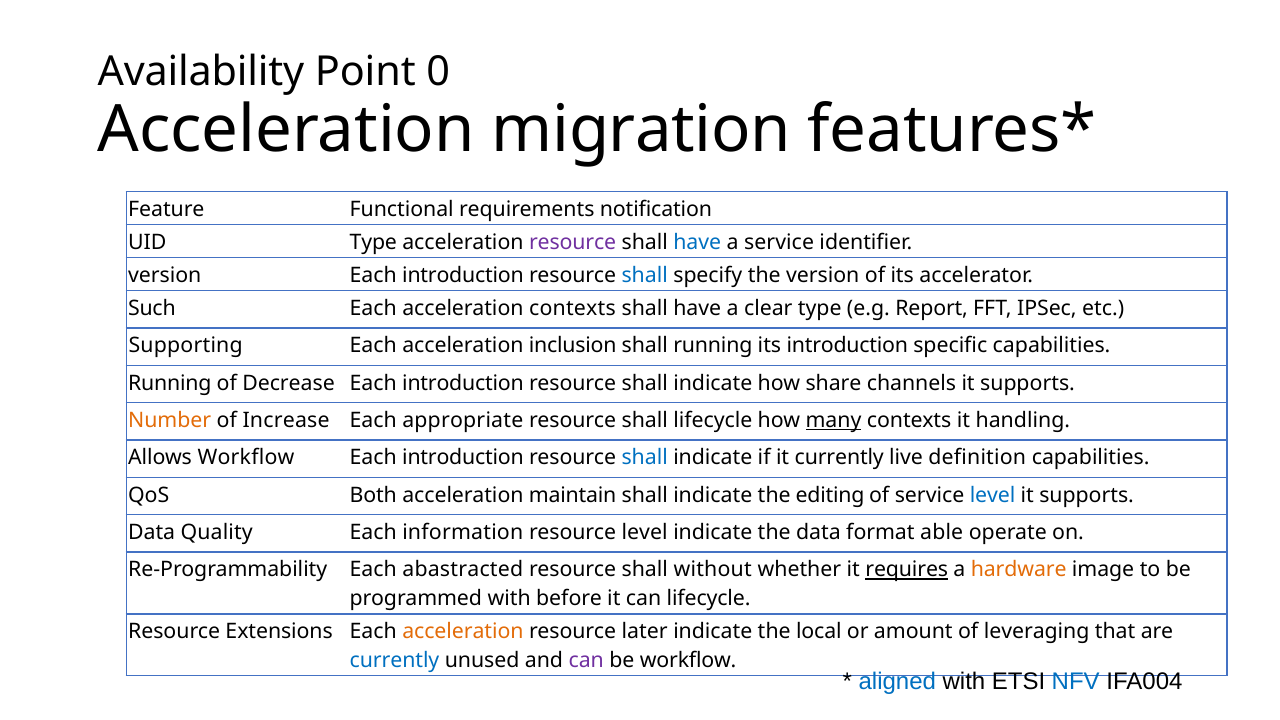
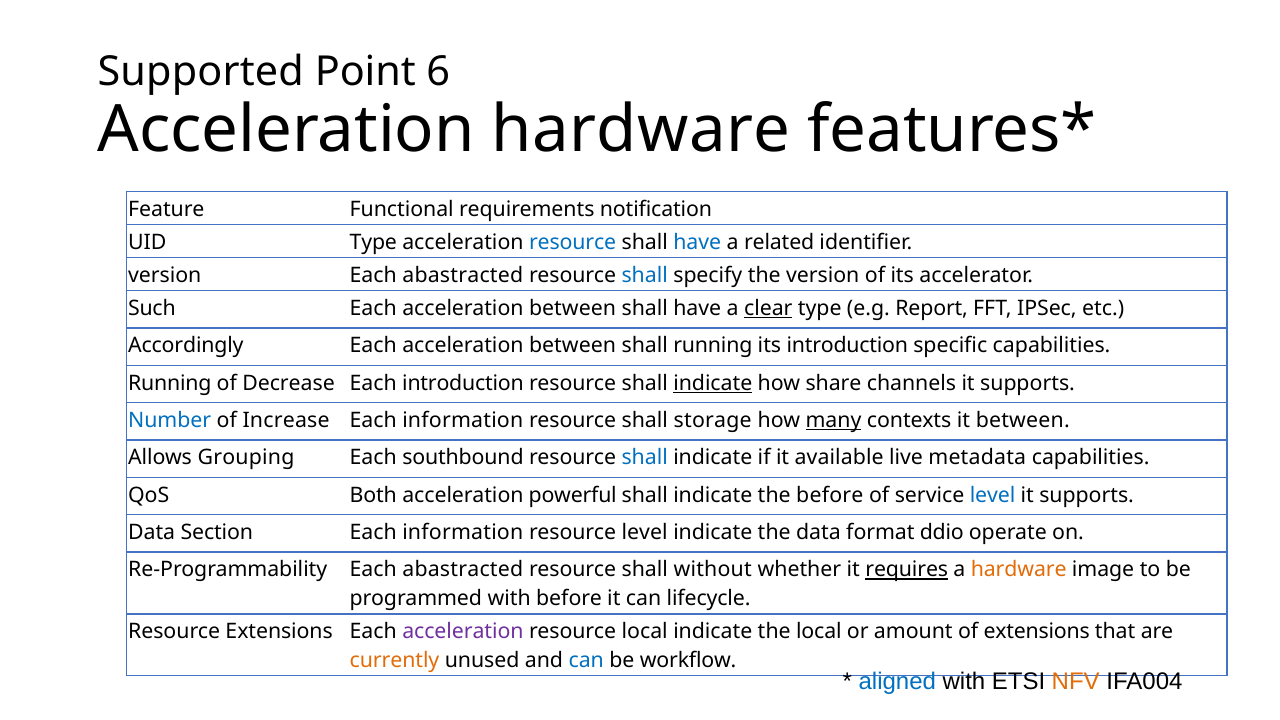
Availability: Availability -> Supported (201, 72)
0: 0 -> 6 (438, 72)
Acceleration migration: migration -> hardware (641, 130)
resource colour: purple -> blue (573, 242)
a service: service -> related (779, 242)
version Each introduction: introduction -> abastracted (463, 275)
contexts: contexts -> between (573, 308)
clear underline: none -> present (768, 308)
Supporting: Supporting -> Accordingly (186, 346)
inclusion: inclusion -> between (573, 346)
indicate underline: none -> present (713, 383)
Number colour: orange -> blue (170, 420)
appropriate: appropriate -> information (463, 420)
shall lifecycle: lifecycle -> storage (713, 420)
it handling: handling -> between (1023, 420)
Allows Workflow: Workflow -> Grouping (246, 458)
introduction: introduction -> southbound (463, 458)
it currently: currently -> available (839, 458)
definition: definition -> metadata (977, 458)
maintain: maintain -> powerful (573, 495)
the editing: editing -> before (830, 495)
Quality: Quality -> Section (217, 532)
able: able -> ddio (942, 532)
acceleration colour: orange -> purple (463, 632)
resource later: later -> local (645, 632)
of leveraging: leveraging -> extensions (1037, 632)
currently colour: blue -> orange (395, 661)
can colour: purple -> blue (586, 661)
NFV colour: blue -> orange (1076, 681)
